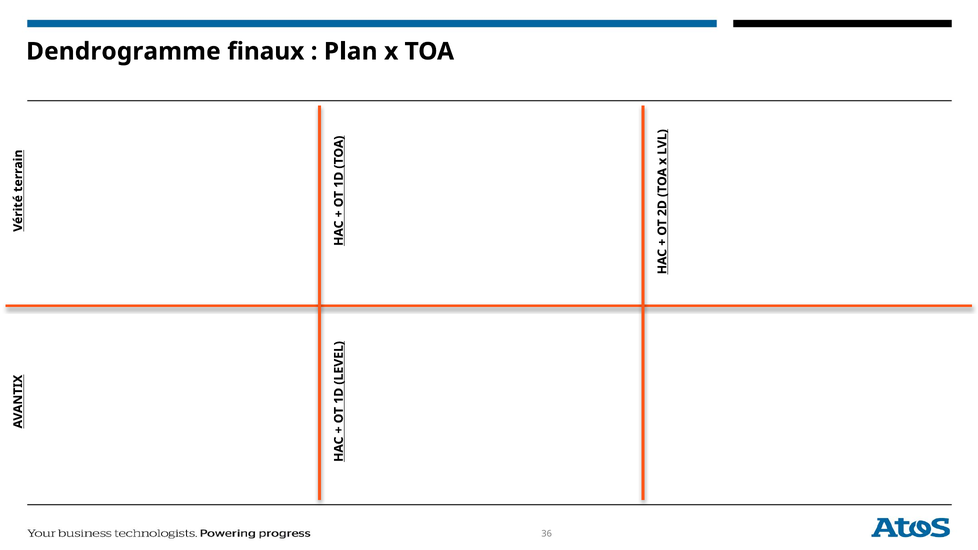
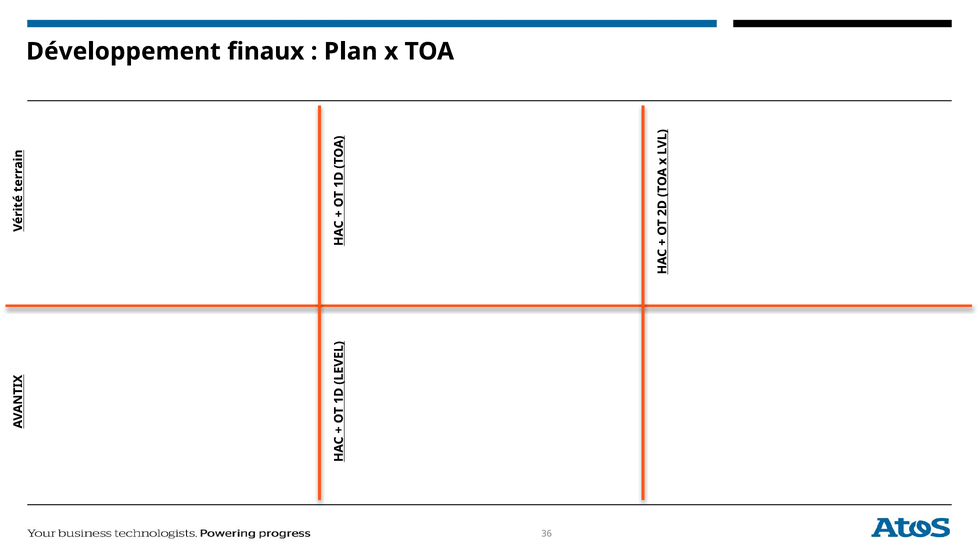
Dendrogramme: Dendrogramme -> Développement (123, 51)
